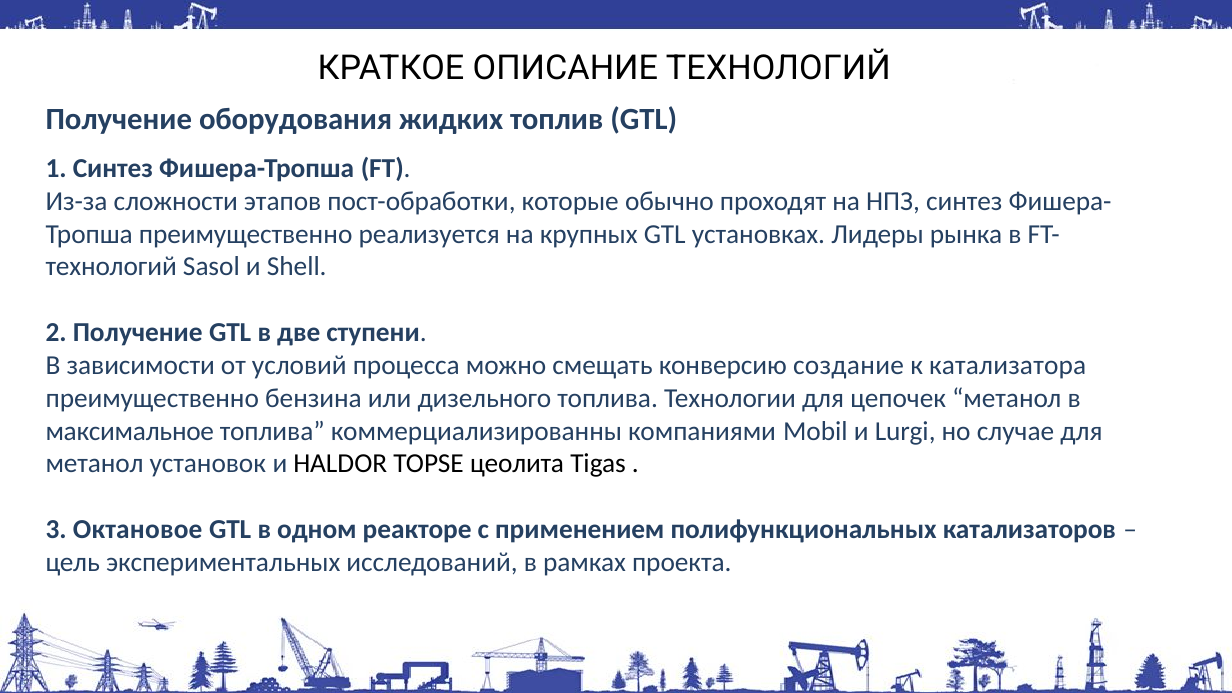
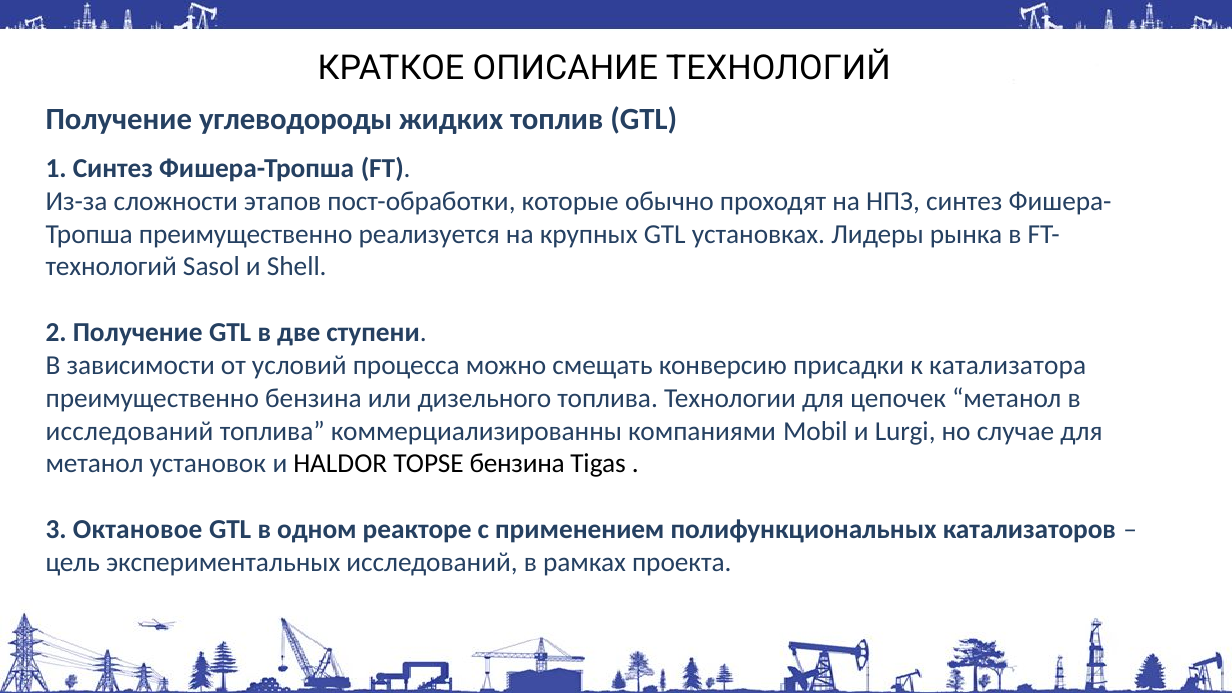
оборудования: оборудования -> углеводороды (296, 119)
создание: создание -> присадки (849, 365)
максимальное: максимальное -> исследований (130, 431)
TOPSE цеолита: цеолита -> бензина (517, 464)
